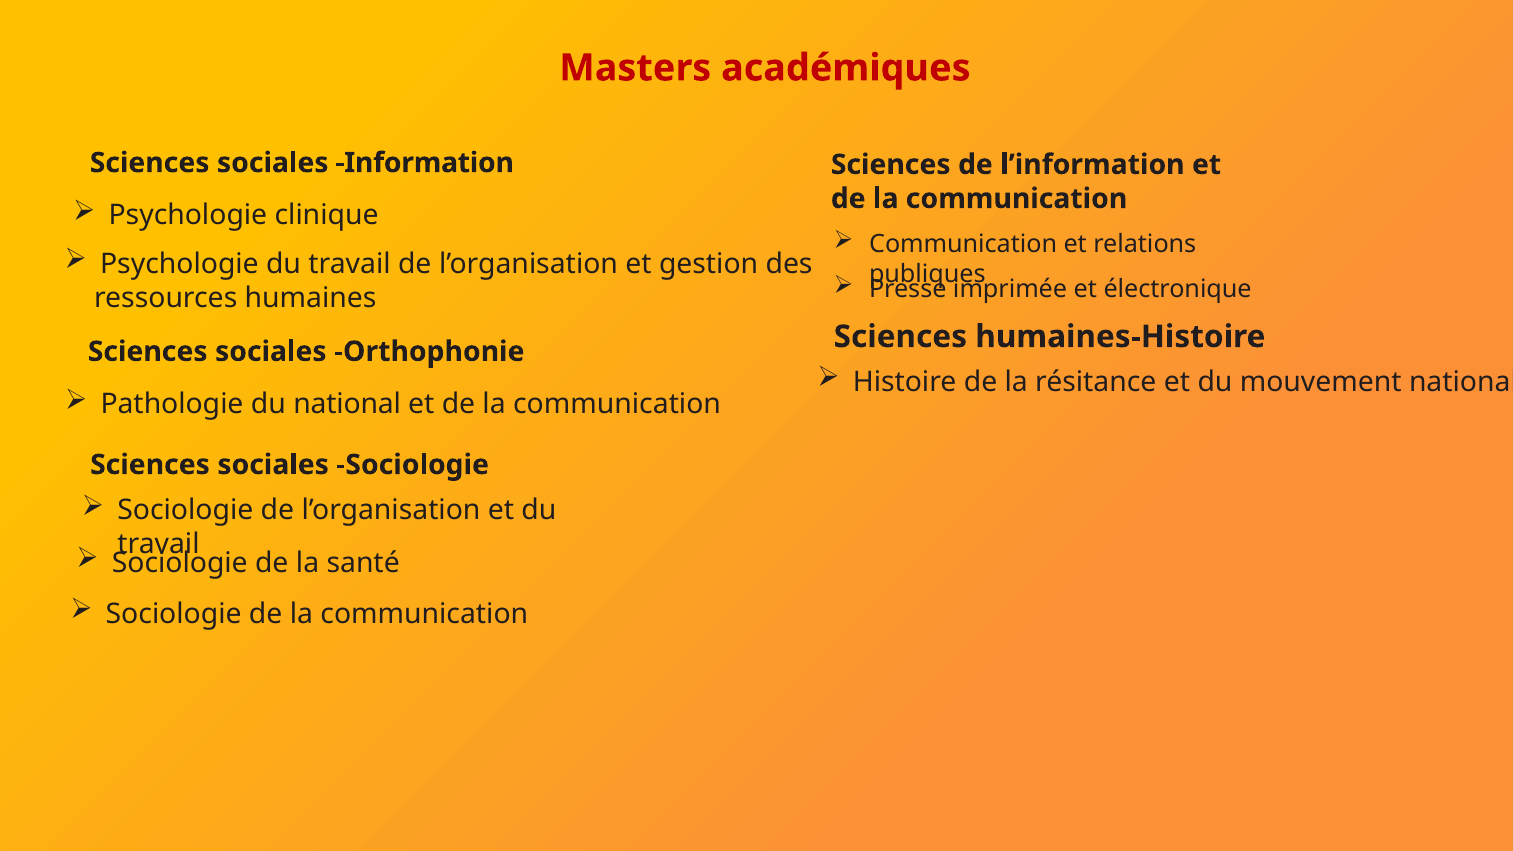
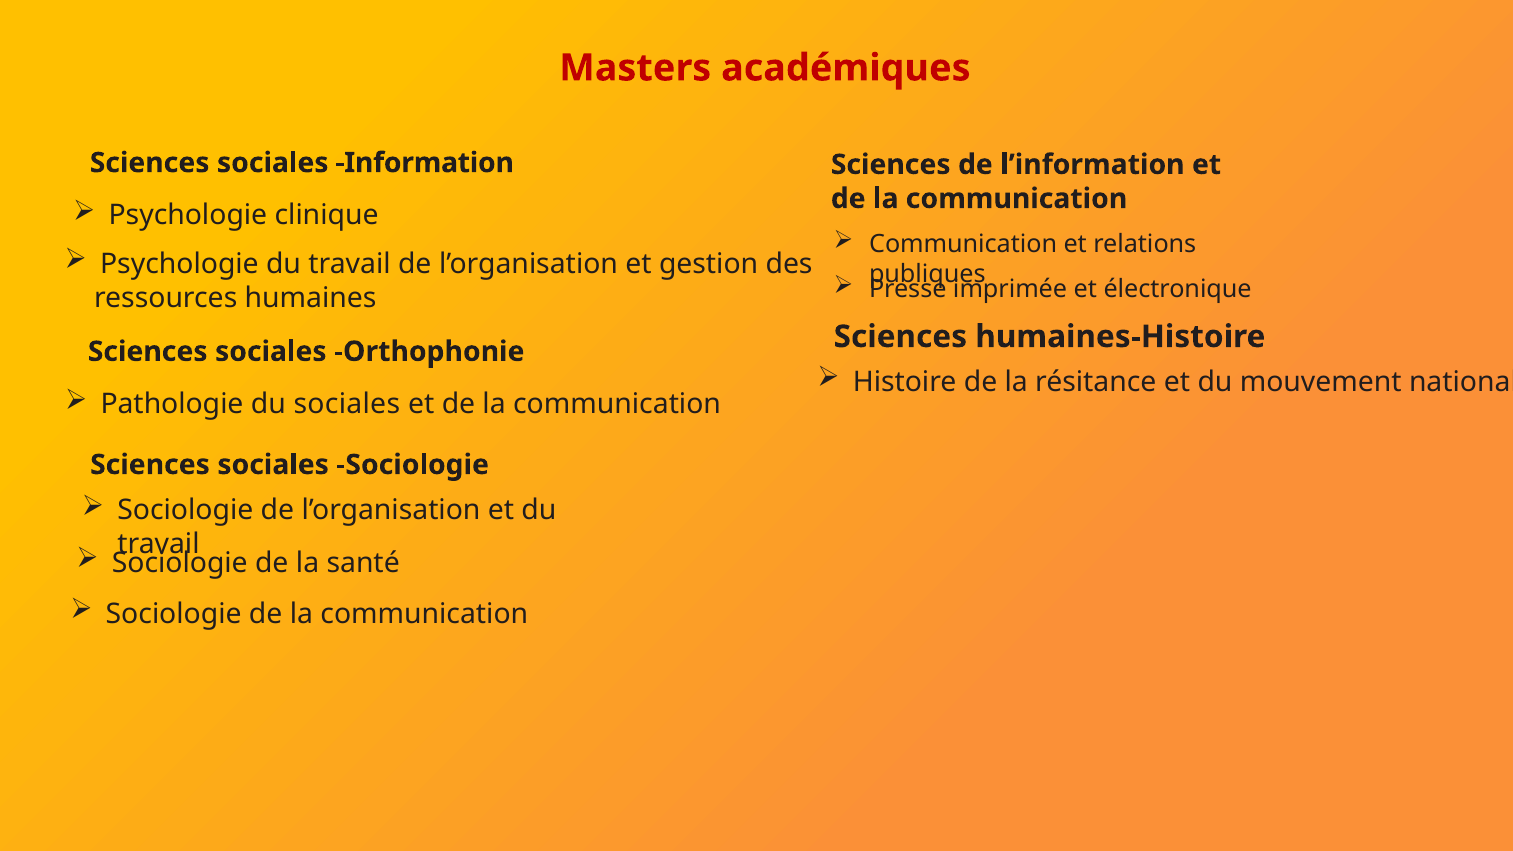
du national: national -> sociales (347, 405)
